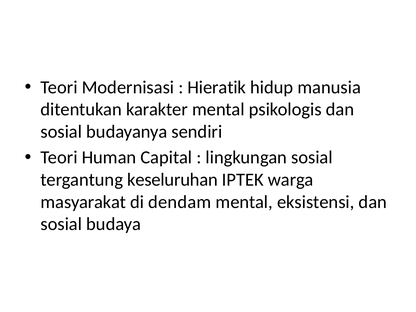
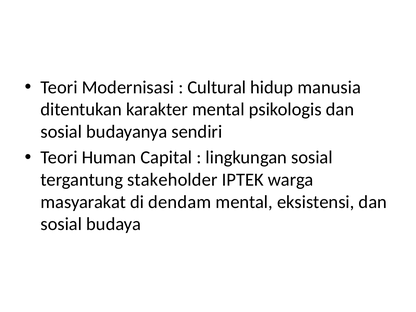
Hieratik: Hieratik -> Cultural (217, 87)
keseluruhan: keseluruhan -> stakeholder (172, 180)
